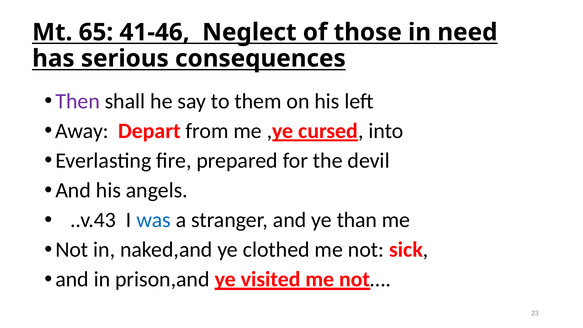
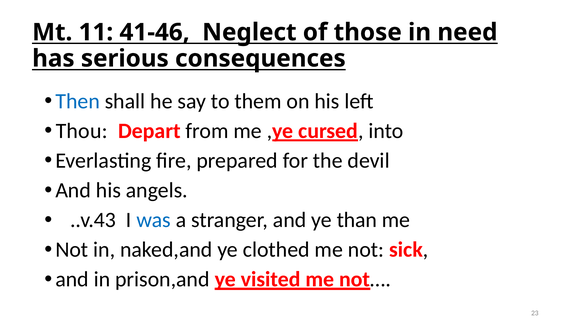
65: 65 -> 11 (96, 32)
Then colour: purple -> blue (78, 101)
Away: Away -> Thou (82, 131)
